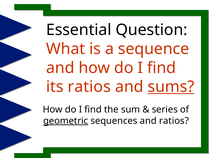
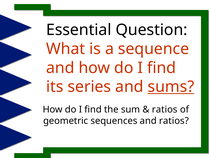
its ratios: ratios -> series (89, 87)
series: series -> ratios (165, 110)
geometric underline: present -> none (66, 121)
